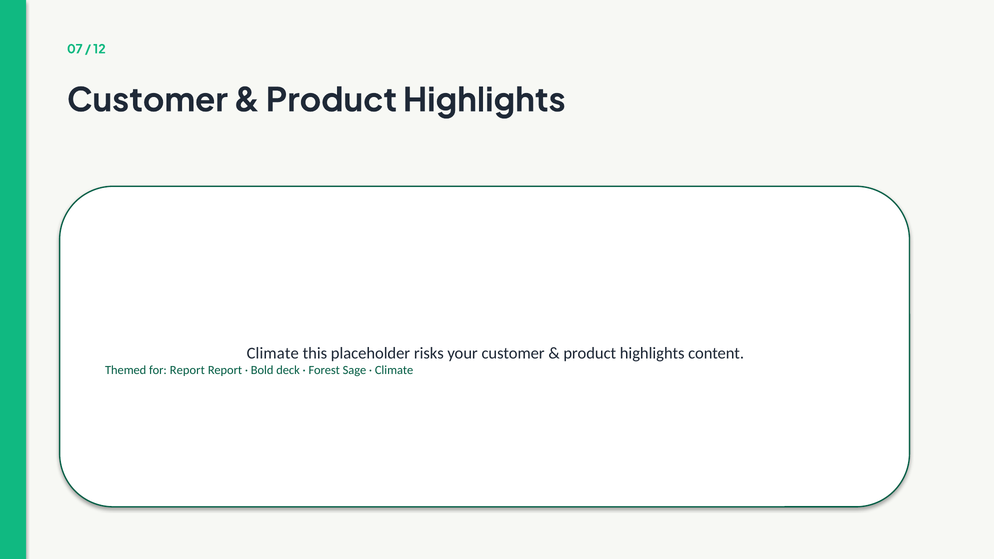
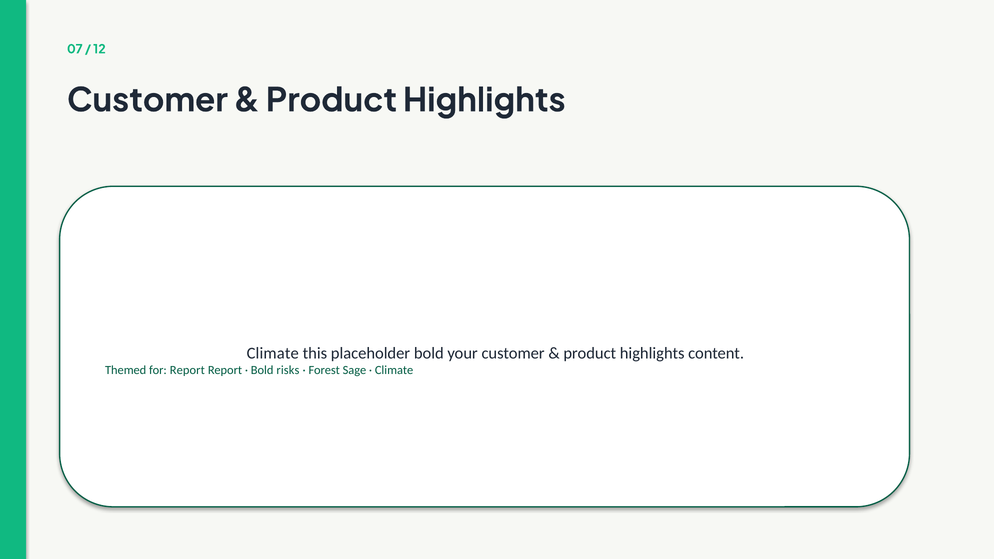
placeholder risks: risks -> bold (429, 353)
deck: deck -> risks (288, 370)
